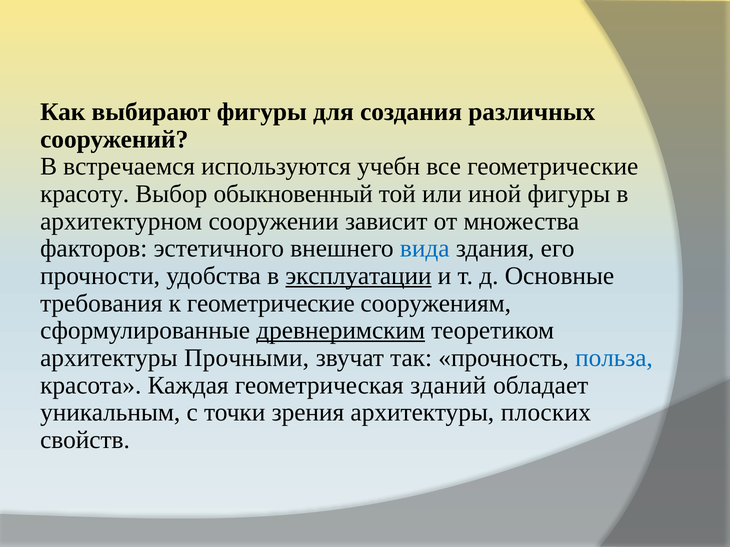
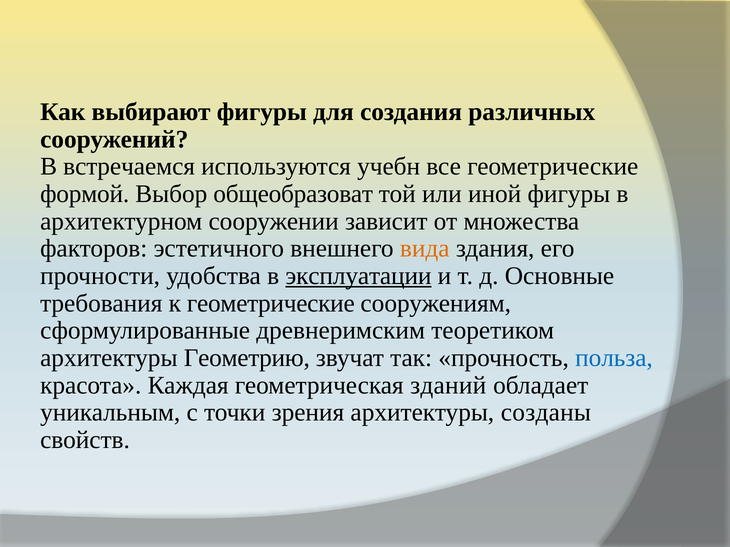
красоту: красоту -> формой (85, 194)
обыкновенный: обыкновенный -> общеобразоват (293, 194)
вида colour: blue -> orange (425, 249)
древнеримским underline: present -> none (341, 331)
Прочными: Прочными -> Геометрию (247, 358)
плоских: плоских -> созданы (546, 413)
